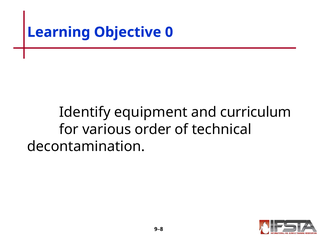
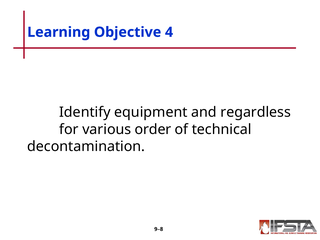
0: 0 -> 4 (169, 32)
curriculum: curriculum -> regardless (256, 112)
